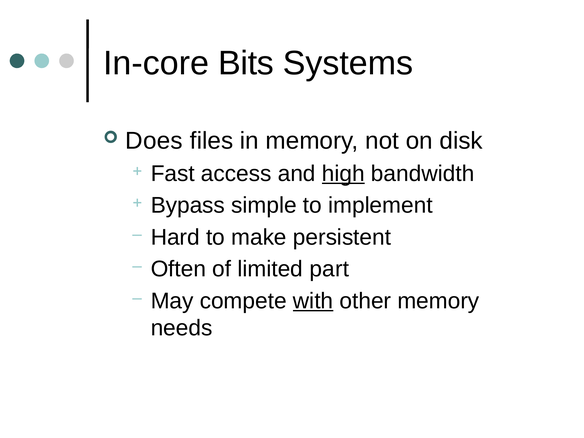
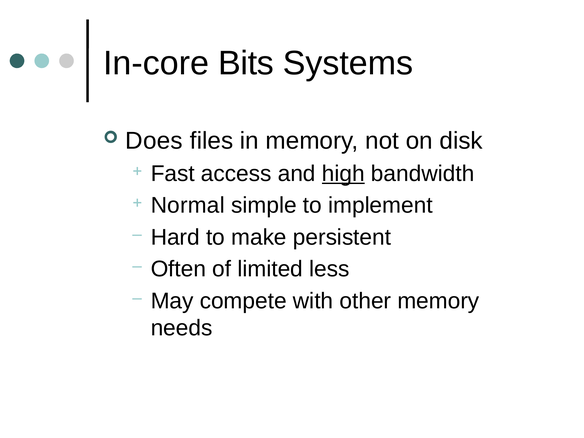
Bypass: Bypass -> Normal (188, 205)
part: part -> less (329, 269)
with underline: present -> none (313, 301)
